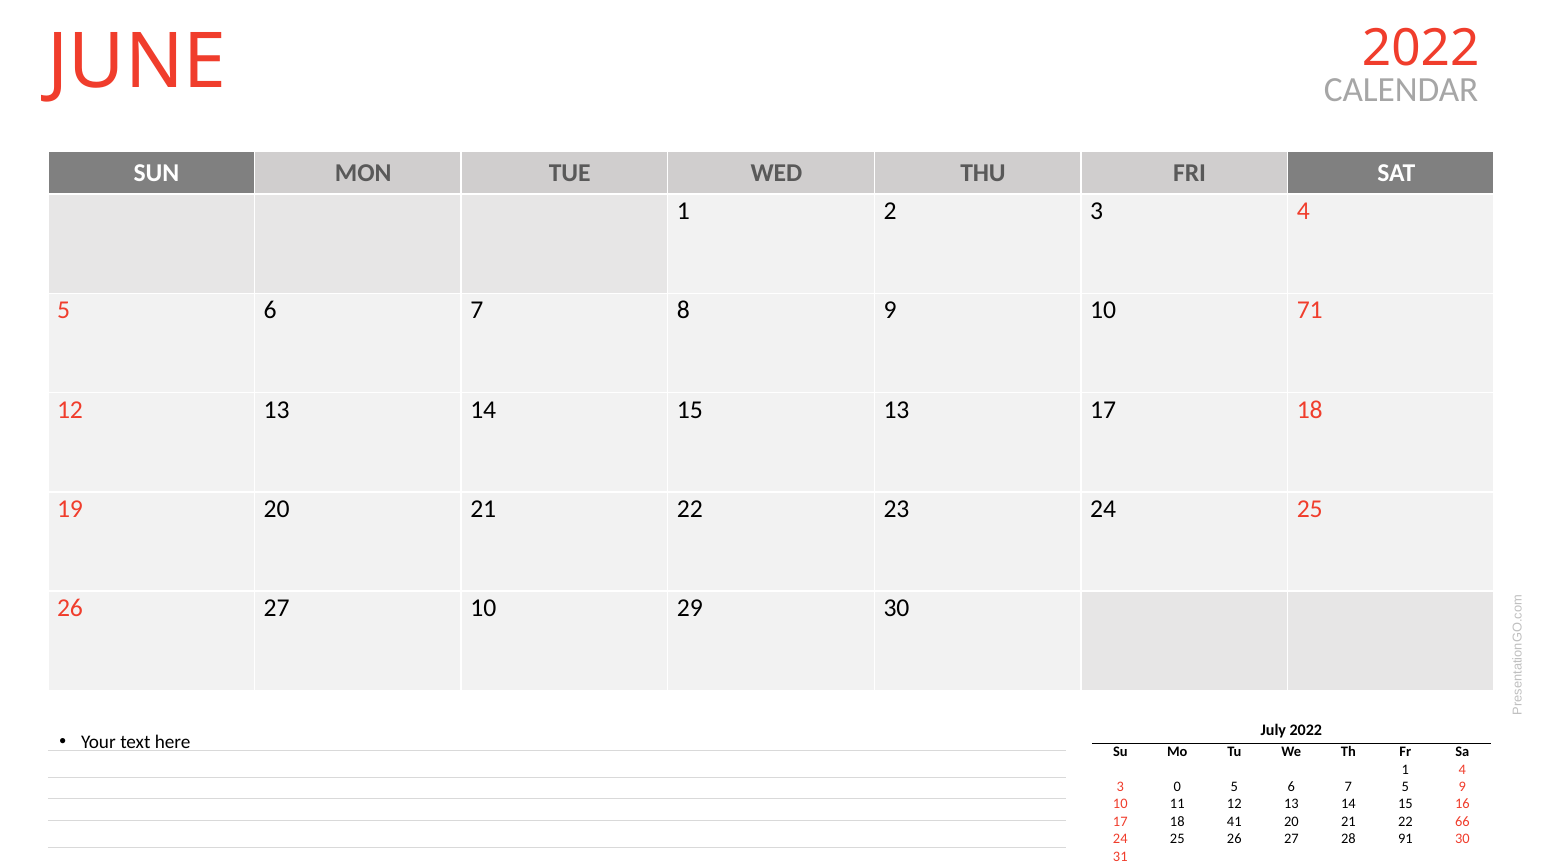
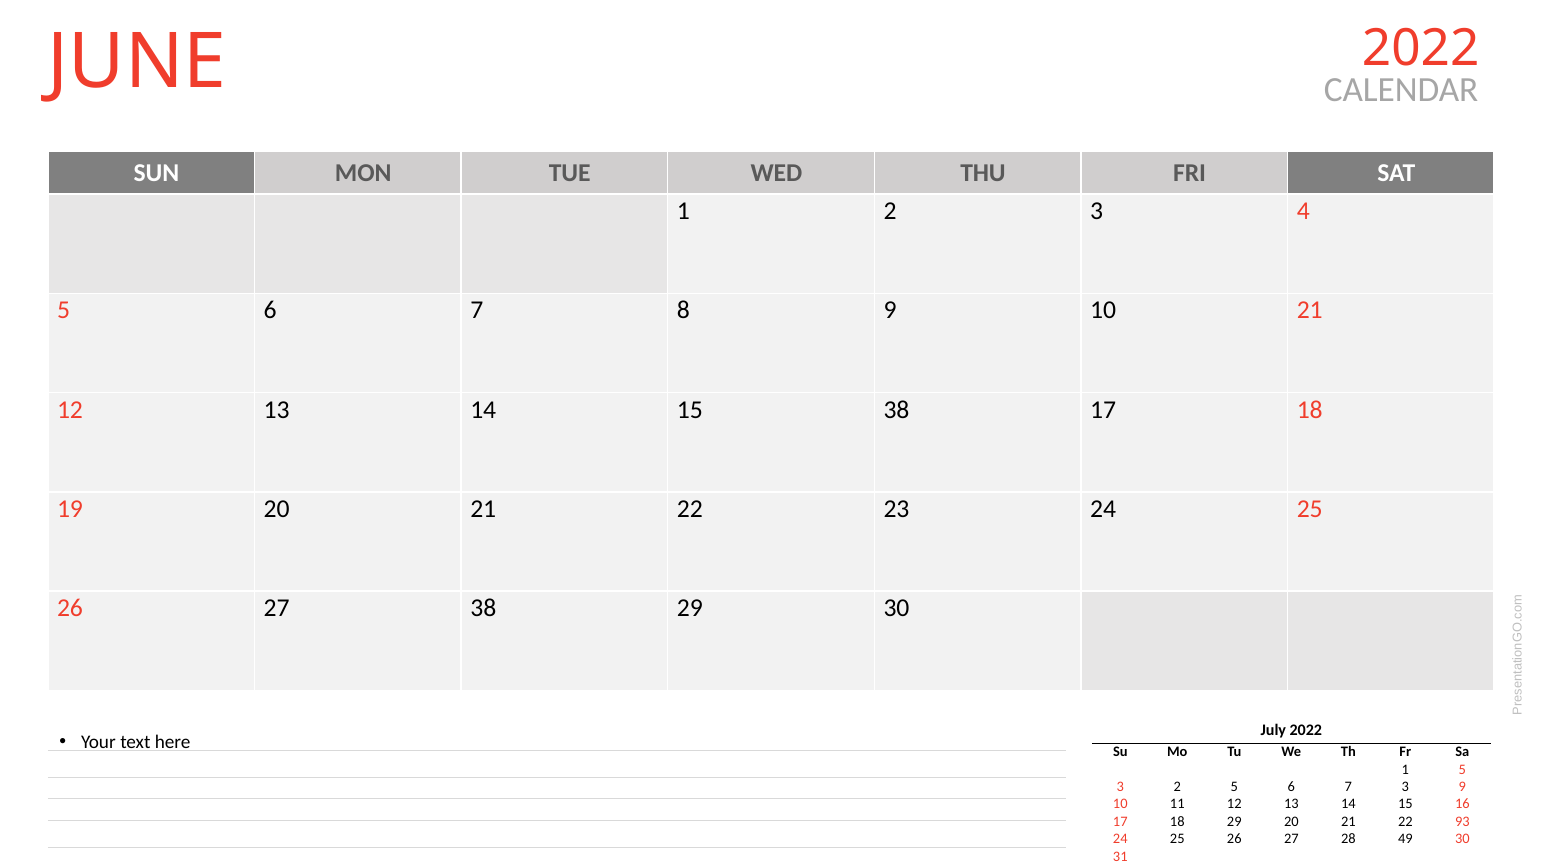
10 71: 71 -> 21 (1310, 310)
15 13: 13 -> 38 (897, 410)
27 10: 10 -> 38 (483, 608)
1 4: 4 -> 5 (1462, 769)
3 0: 0 -> 2 (1177, 786)
7 5: 5 -> 3 (1405, 786)
18 41: 41 -> 29 (1234, 821)
66: 66 -> 93 (1462, 821)
91: 91 -> 49 (1405, 839)
